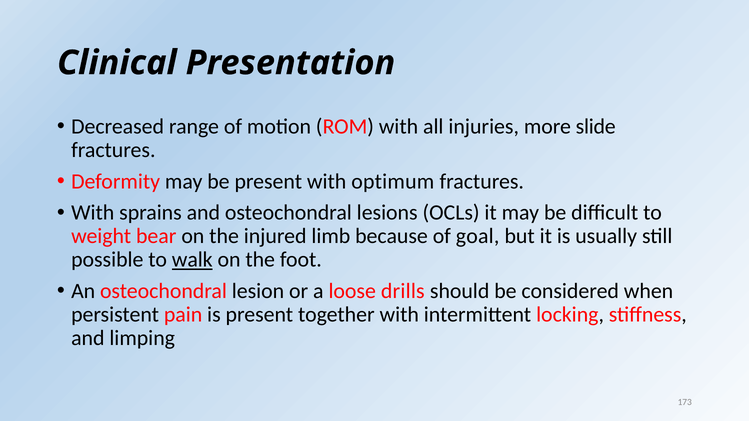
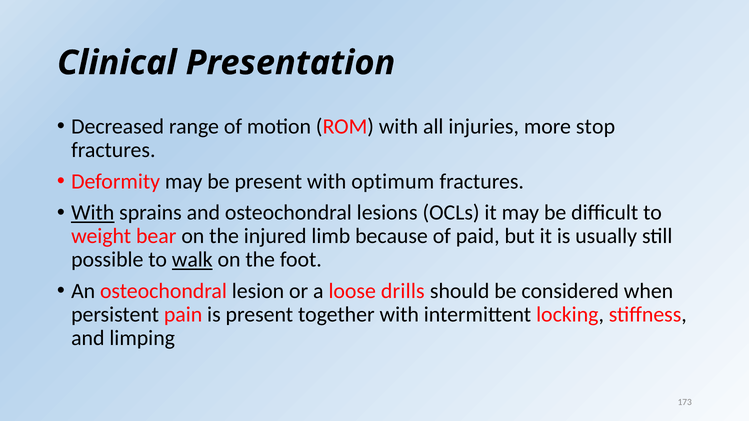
slide: slide -> stop (596, 127)
With underline: none -> present (93, 213)
goal: goal -> paid (478, 236)
